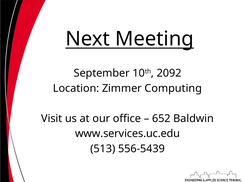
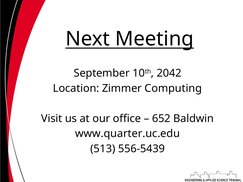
2092: 2092 -> 2042 (169, 73)
www.services.uc.edu: www.services.uc.edu -> www.quarter.uc.edu (127, 134)
